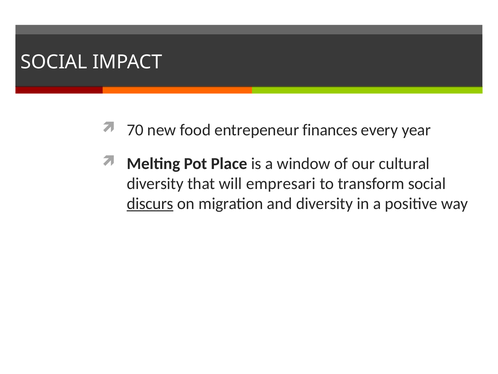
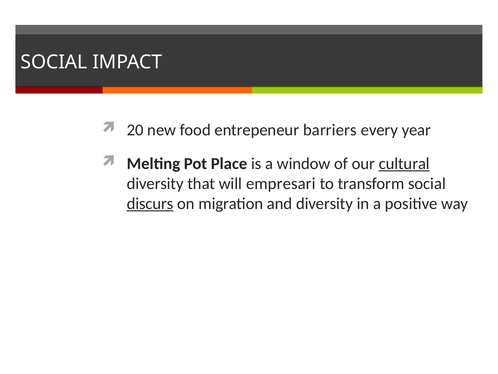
70: 70 -> 20 (135, 130)
finances: finances -> barriers (330, 130)
cultural underline: none -> present (404, 164)
